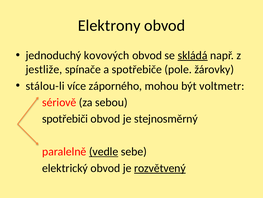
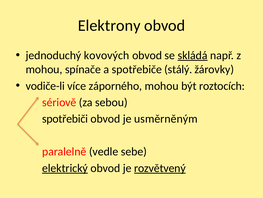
jestliže: jestliže -> mohou (44, 69)
pole: pole -> stálý (178, 69)
stálou-li: stálou-li -> vodiče-li (45, 86)
voltmetr: voltmetr -> roztocích (222, 86)
stejnosměrný: stejnosměrný -> usměrněným (166, 118)
vedle underline: present -> none (104, 151)
elektrický underline: none -> present (65, 168)
